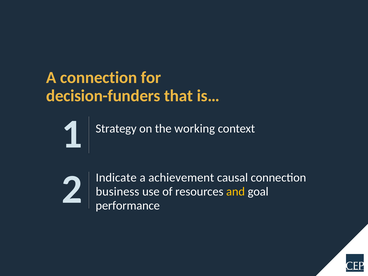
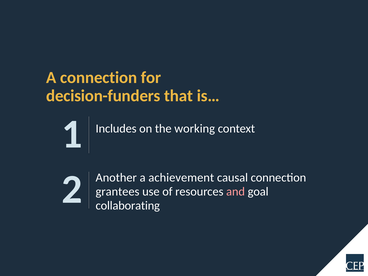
Strategy: Strategy -> Includes (116, 129)
Indicate: Indicate -> Another (116, 178)
business: business -> grantees (118, 192)
and colour: yellow -> pink (236, 192)
performance: performance -> collaborating (128, 206)
